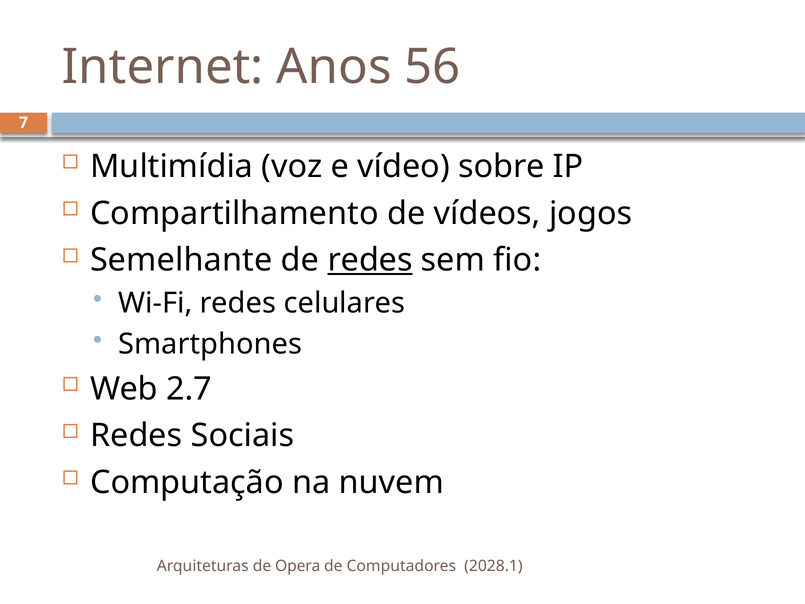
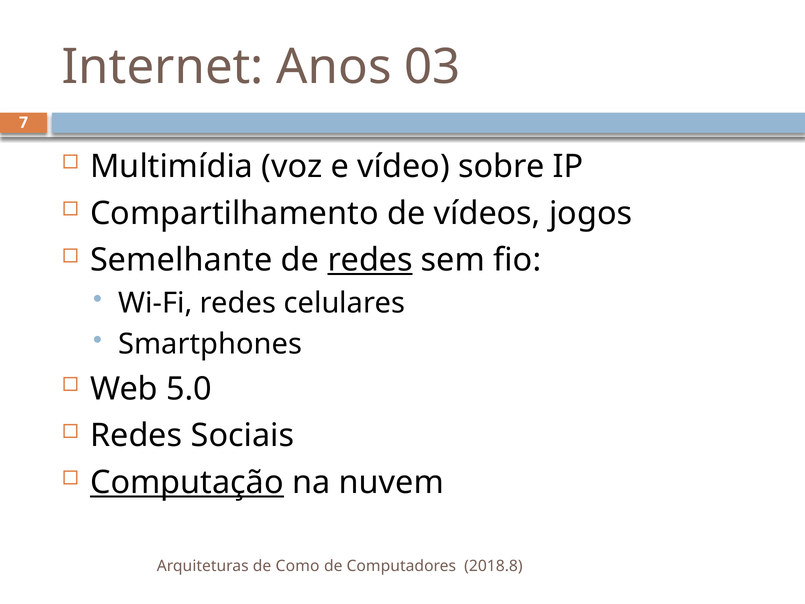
56: 56 -> 03 (432, 67)
2.7: 2.7 -> 5.0 (189, 389)
Computação underline: none -> present (187, 482)
Opera: Opera -> Como (298, 566)
2028.1: 2028.1 -> 2018.8 (493, 566)
